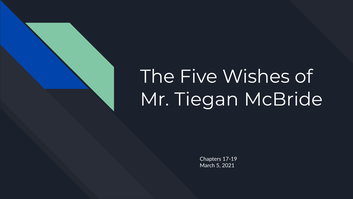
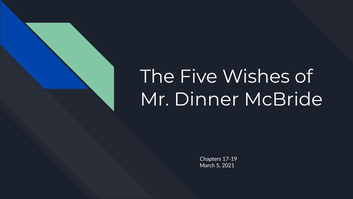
Tiegan: Tiegan -> Dinner (206, 99)
